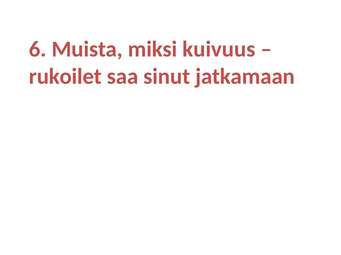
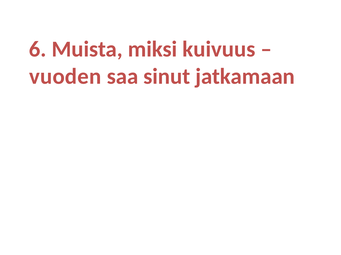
rukoilet: rukoilet -> vuoden (65, 77)
